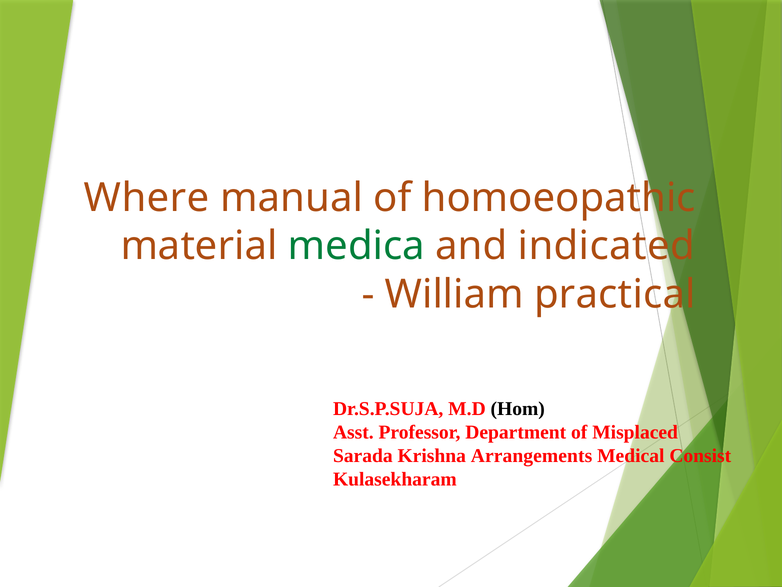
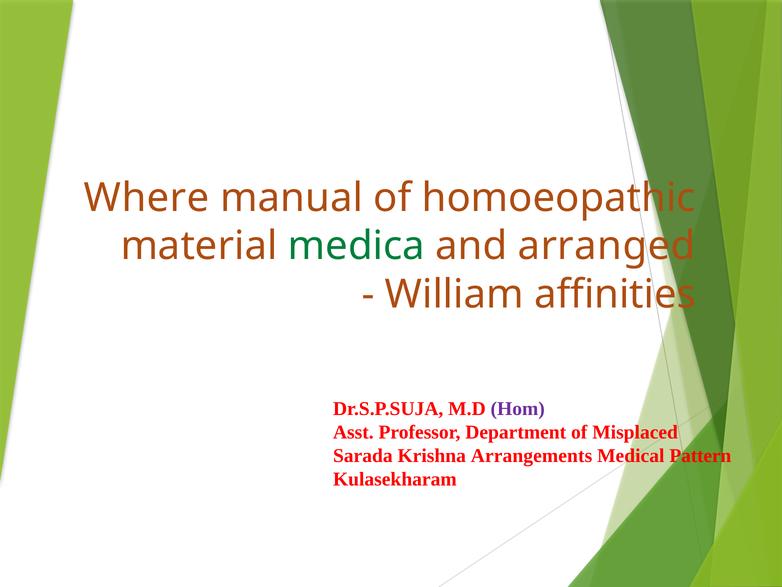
indicated: indicated -> arranged (606, 246)
practical: practical -> affinities (615, 294)
Hom colour: black -> purple (518, 409)
Consist: Consist -> Pattern (700, 456)
